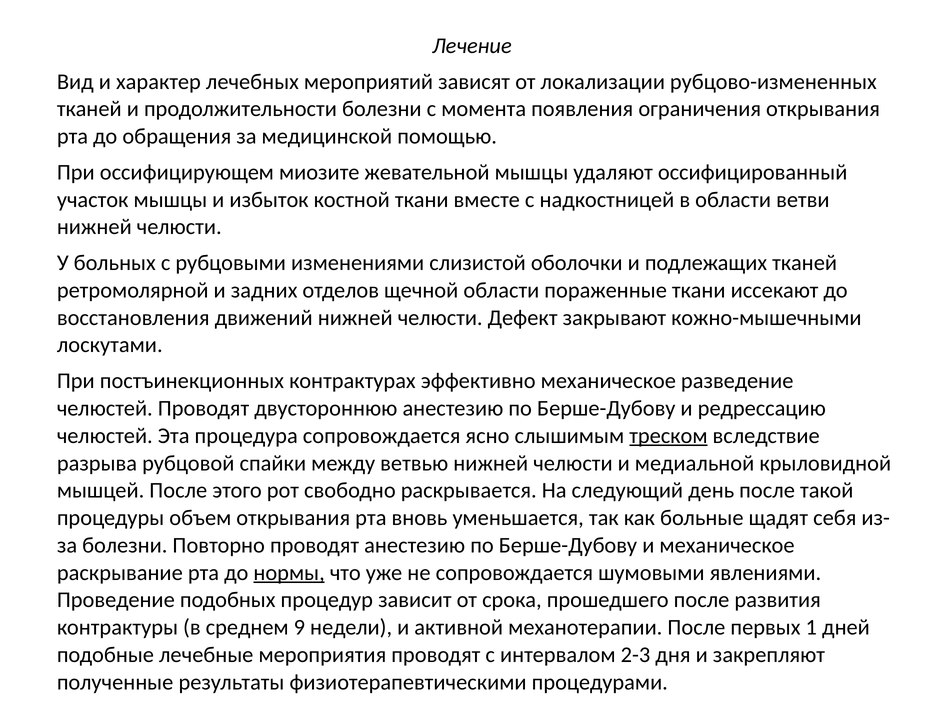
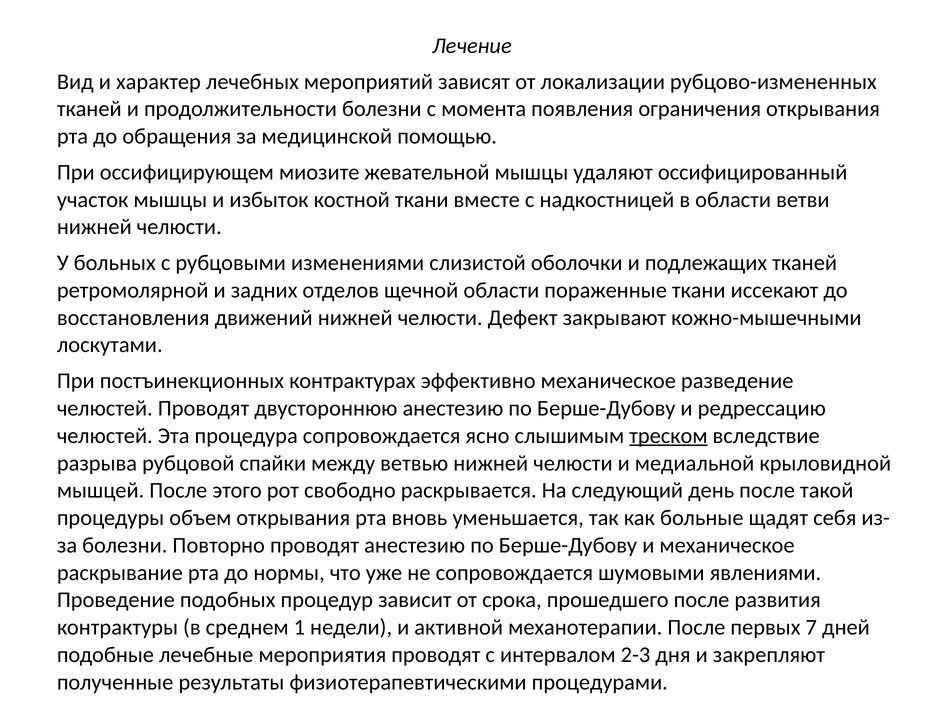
нормы underline: present -> none (289, 573)
9: 9 -> 1 (299, 627)
1: 1 -> 7 (811, 627)
